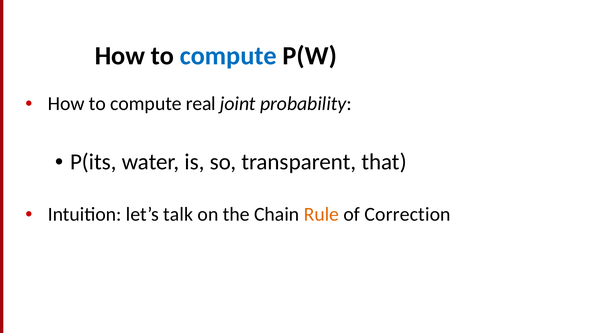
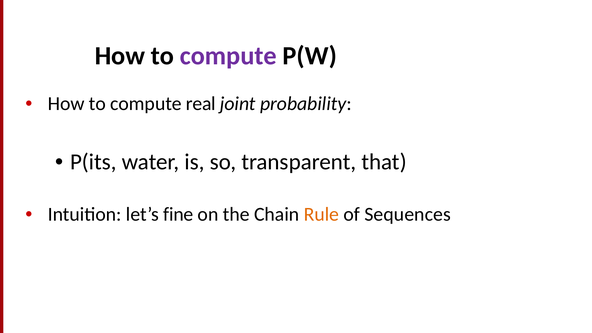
compute colour: blue -> purple (228, 56)
talk: talk -> fine (178, 214)
Correction: Correction -> Sequences (408, 214)
